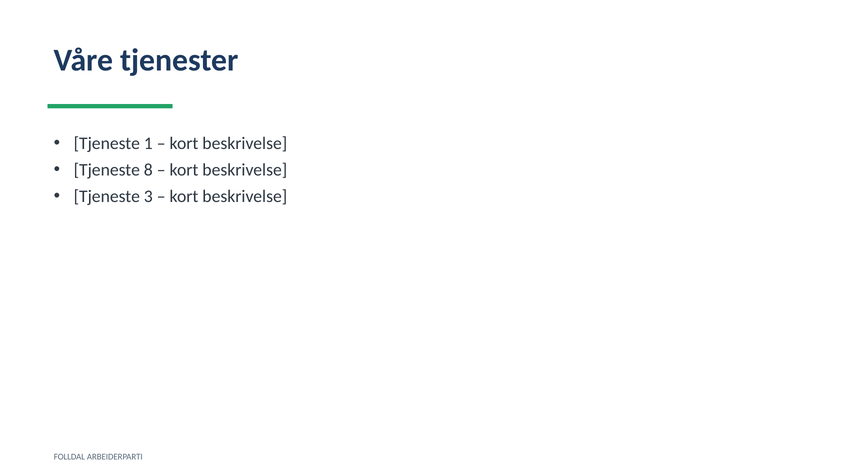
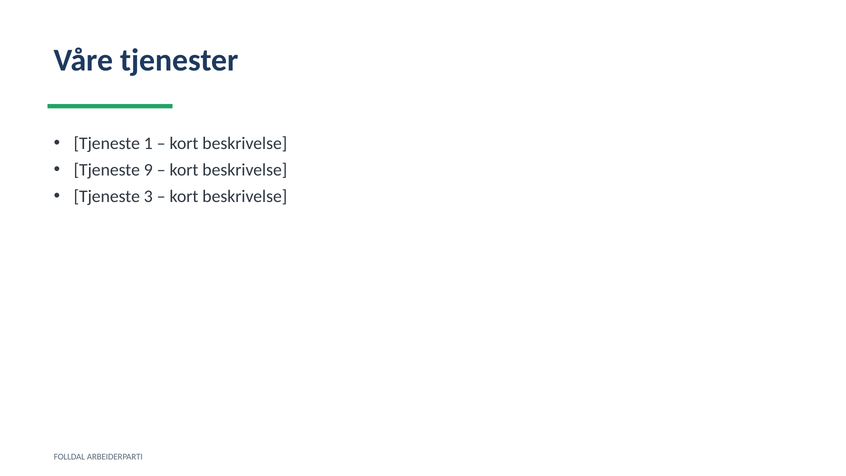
8: 8 -> 9 (148, 170)
